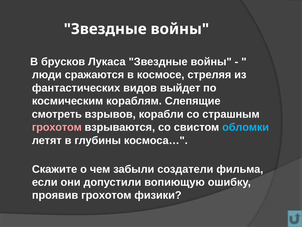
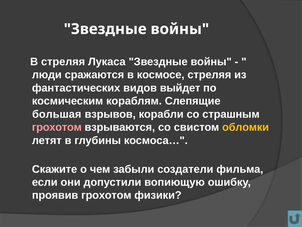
В брусков: брусков -> стреляя (63, 62)
смотреть: смотреть -> большая (57, 114)
обломки colour: light blue -> yellow (246, 127)
